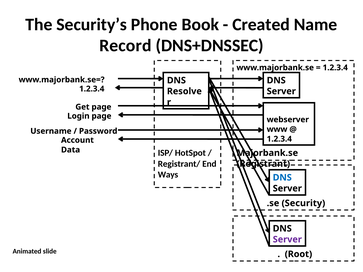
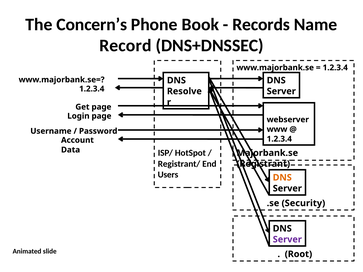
Security’s: Security’s -> Concern’s (92, 25)
Created: Created -> Records (261, 25)
Ways: Ways -> Users (168, 175)
DNS colour: blue -> orange (282, 178)
